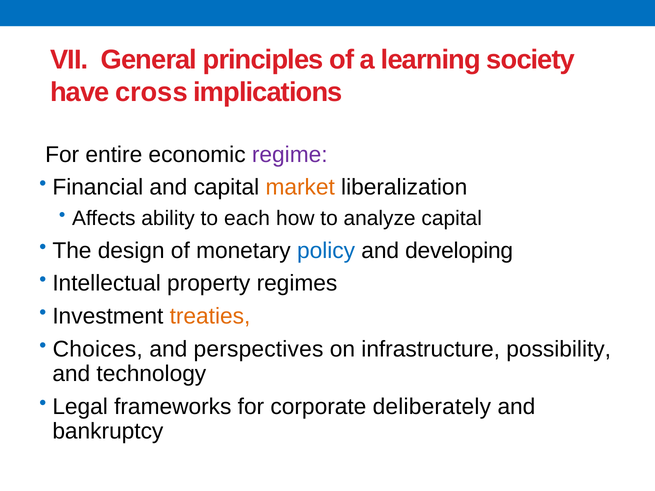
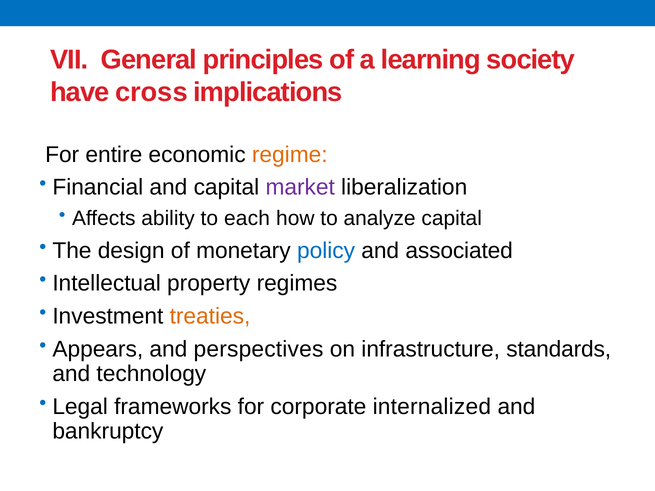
regime colour: purple -> orange (290, 155)
market colour: orange -> purple (300, 187)
developing: developing -> associated (459, 251)
Choices: Choices -> Appears (98, 349)
possibility: possibility -> standards (559, 349)
deliberately: deliberately -> internalized (432, 407)
